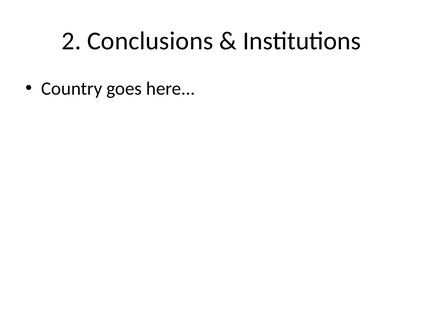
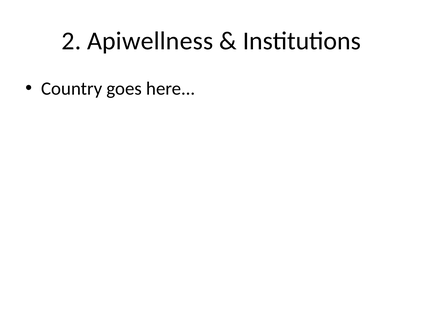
Conclusions: Conclusions -> Apiwellness (150, 41)
